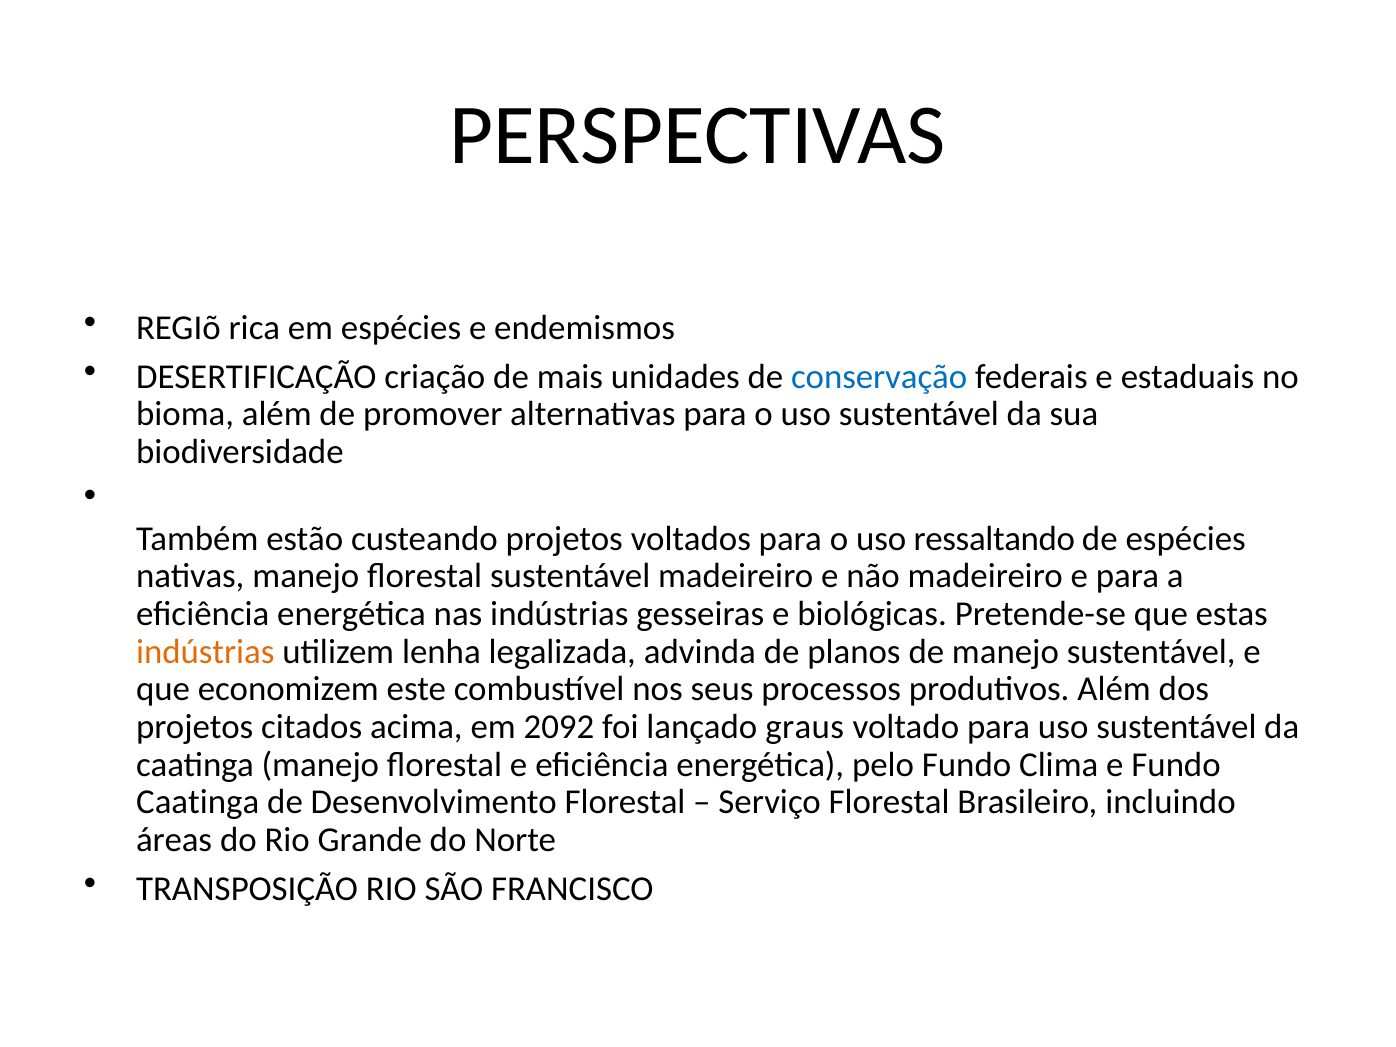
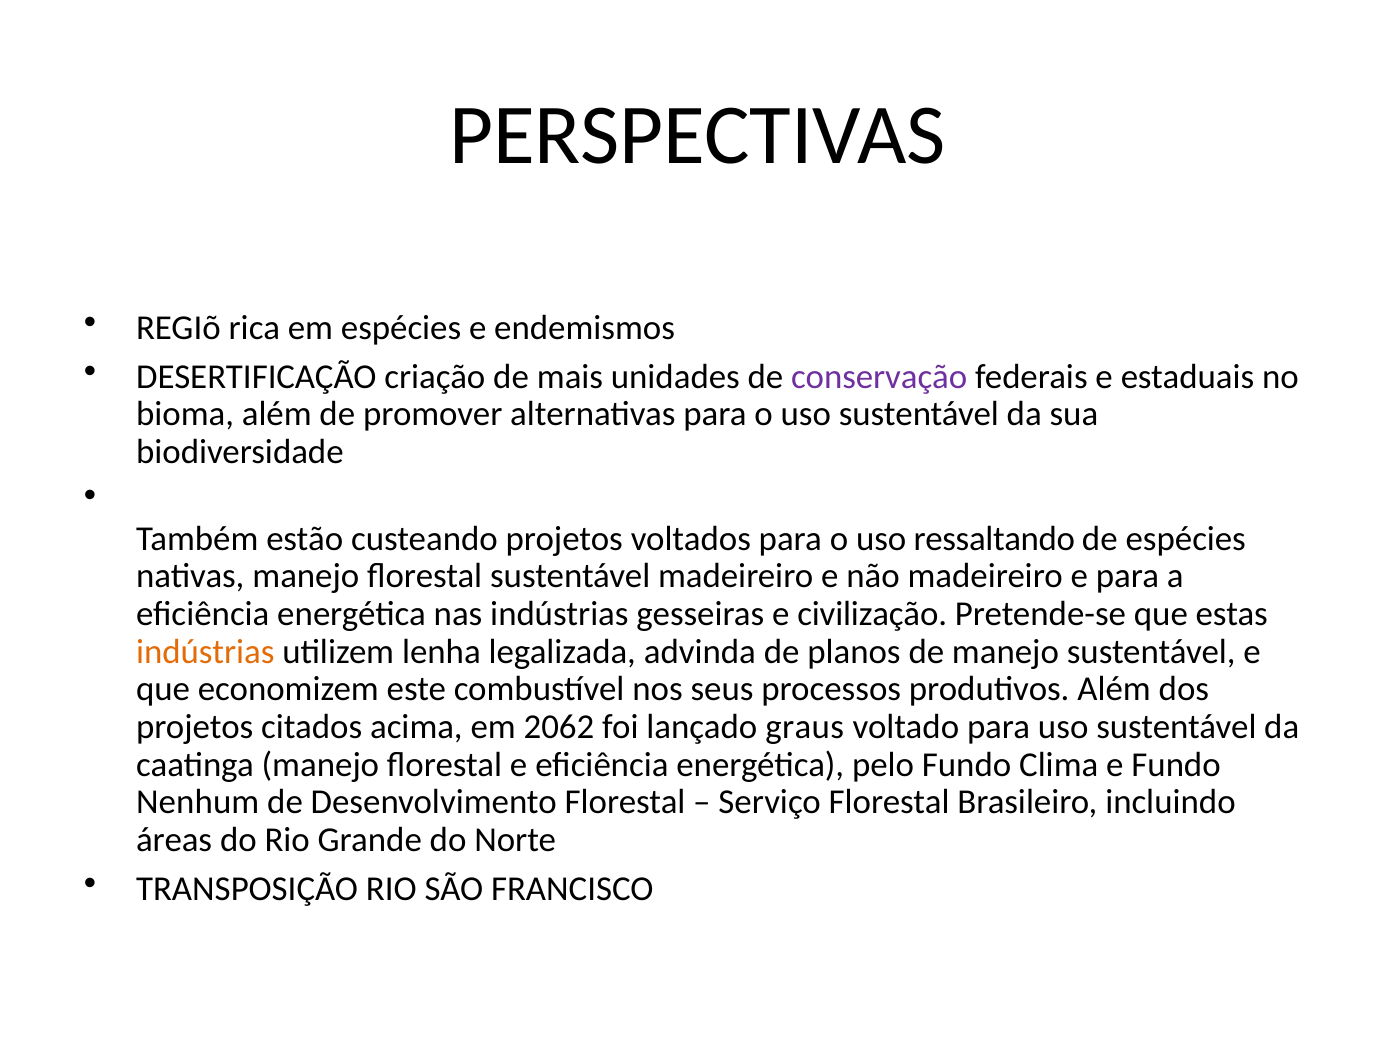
conservação colour: blue -> purple (879, 377)
biológicas: biológicas -> civilização (872, 614)
2092: 2092 -> 2062 (559, 727)
Caatinga: Caatinga -> Nenhum (198, 802)
